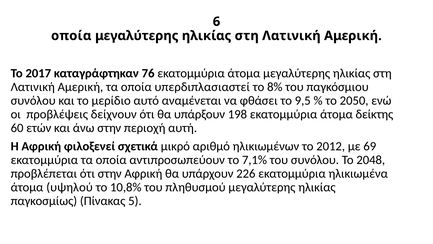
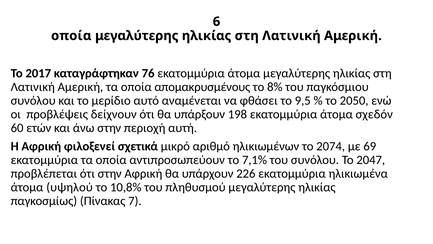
υπερδιπλασιαστεί: υπερδιπλασιαστεί -> απομακρυσμένους (202, 87)
δείκτης: δείκτης -> σχεδόν (374, 114)
2012: 2012 -> 2074 (331, 146)
2048: 2048 -> 2047 (371, 160)
5: 5 -> 7 (135, 200)
